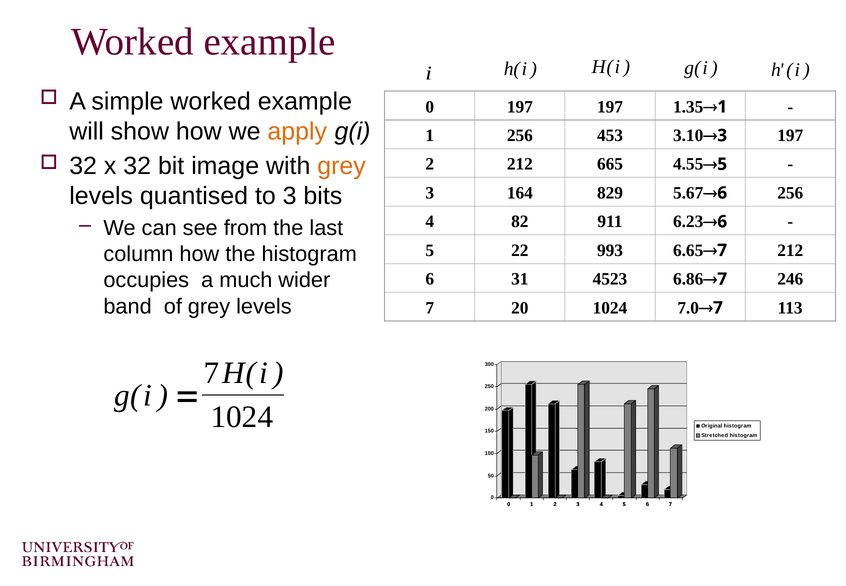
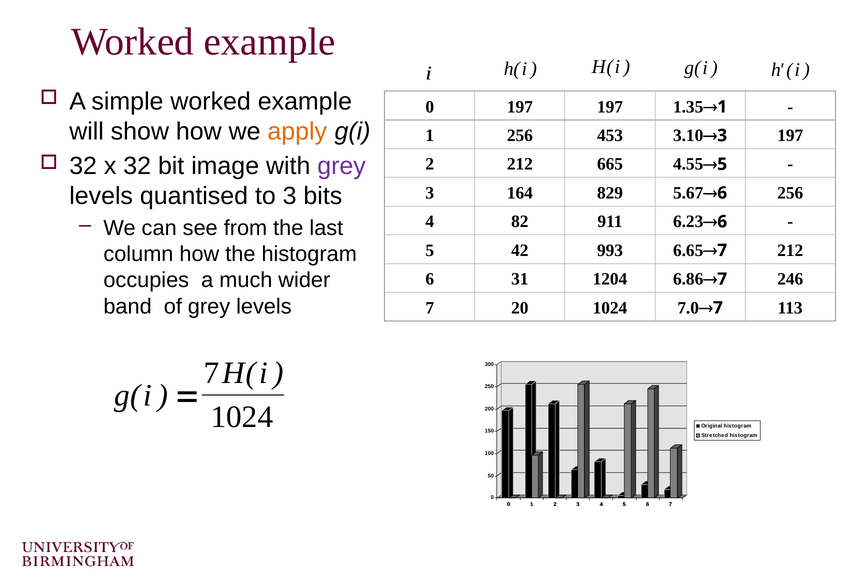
grey colour: orange -> purple (342, 166)
22: 22 -> 42 (520, 250)
4523: 4523 -> 1204 (610, 279)
